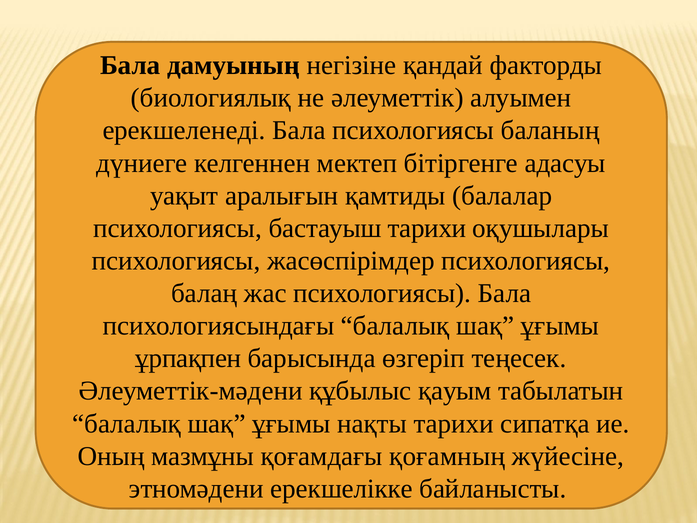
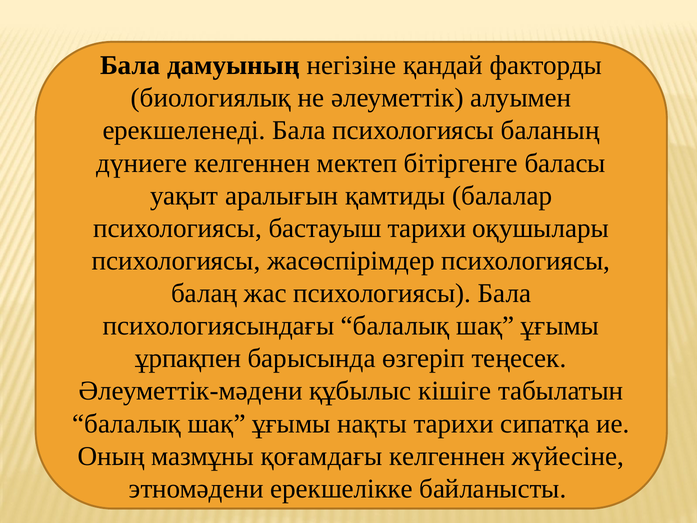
адасуы: адасуы -> баласы (565, 163)
қауым: қауым -> кішіге (455, 391)
қоғамдағы қоғамның: қоғамның -> келгеннен (447, 456)
